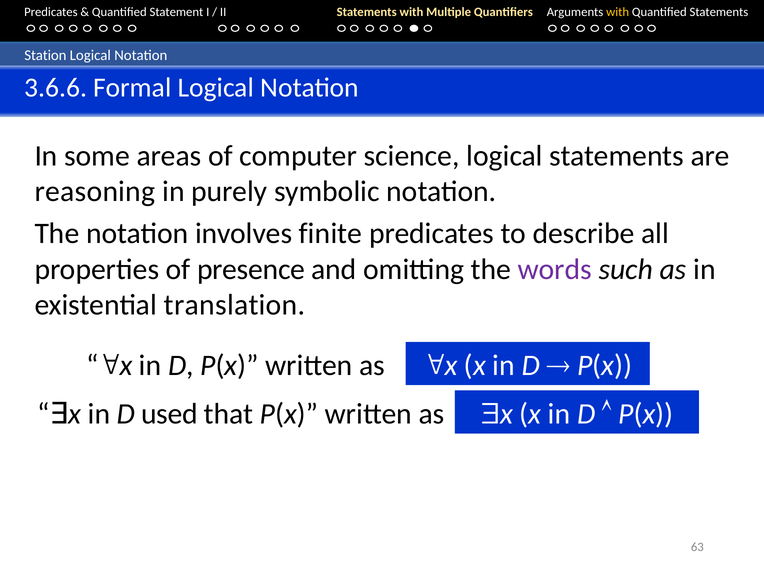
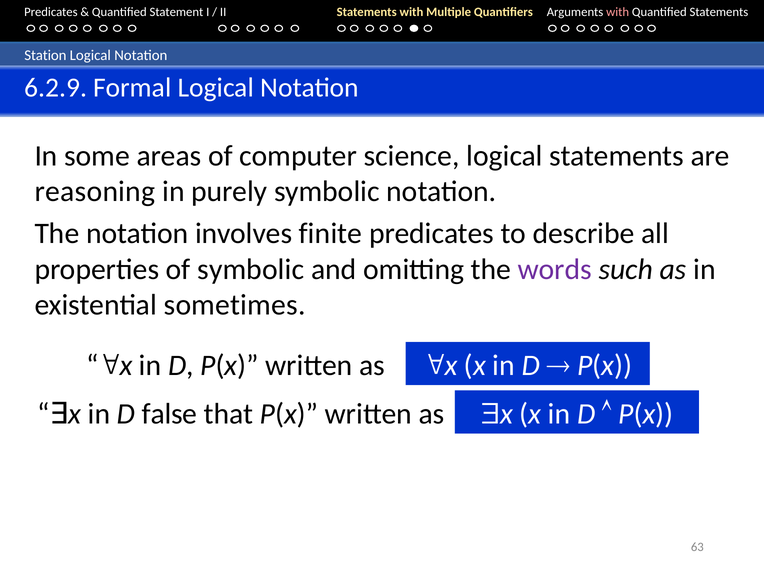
with colour: yellow -> pink (618, 12)
3.6.6: 3.6.6 -> 6.2.9 (56, 88)
of presence: presence -> symbolic (251, 269)
translation: translation -> sometimes (235, 305)
used: used -> false (169, 414)
